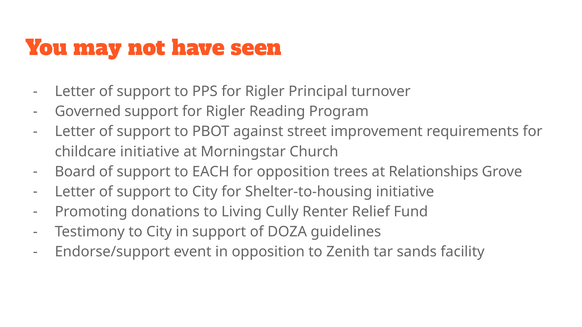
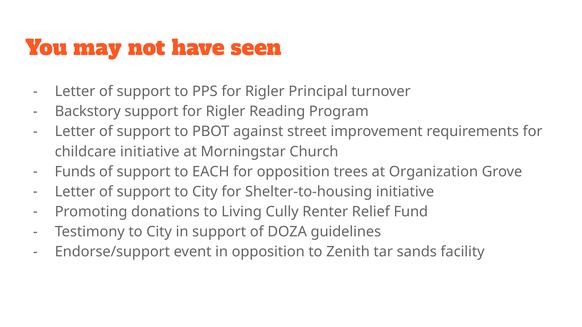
Governed: Governed -> Backstory (88, 112)
Board: Board -> Funds (75, 172)
Relationships: Relationships -> Organization (433, 172)
